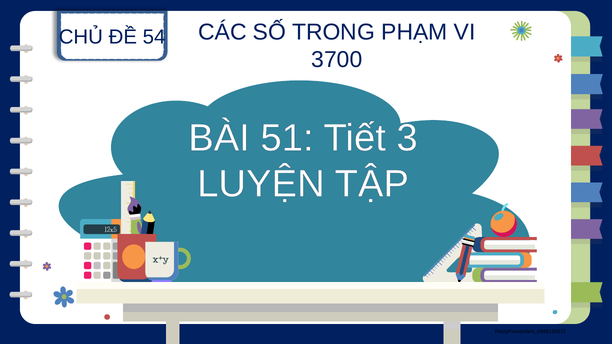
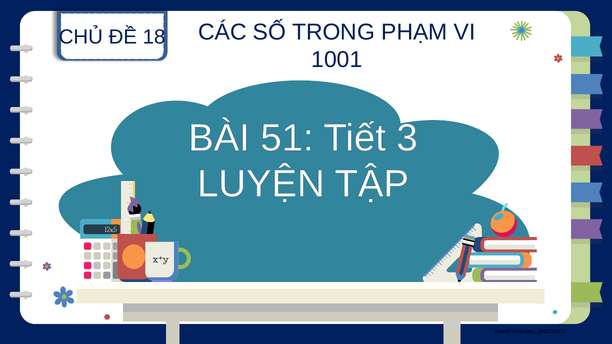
54: 54 -> 18 (154, 37)
3700: 3700 -> 1001 (337, 60)
